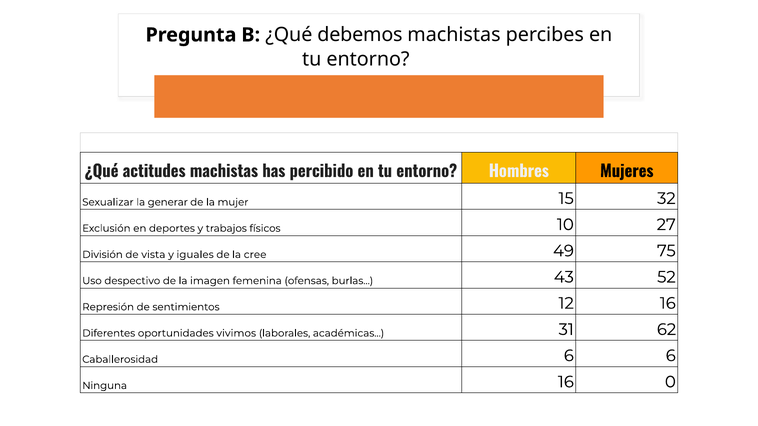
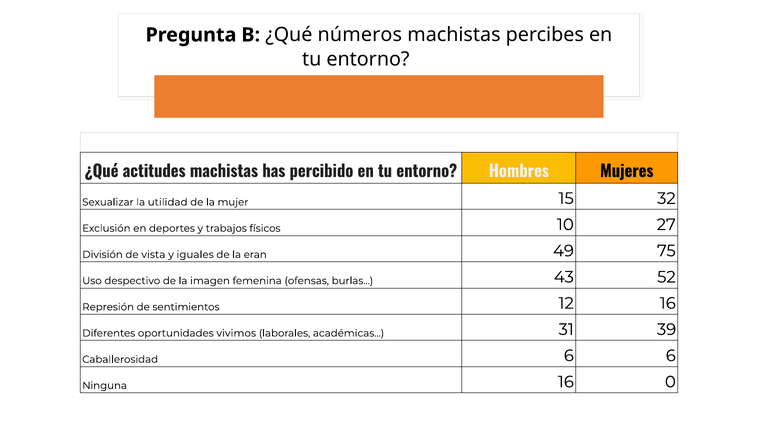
debemos: debemos -> números (360, 35)
generar: generar -> utilidad (168, 202)
cree: cree -> eran (255, 255)
62: 62 -> 39 (667, 330)
